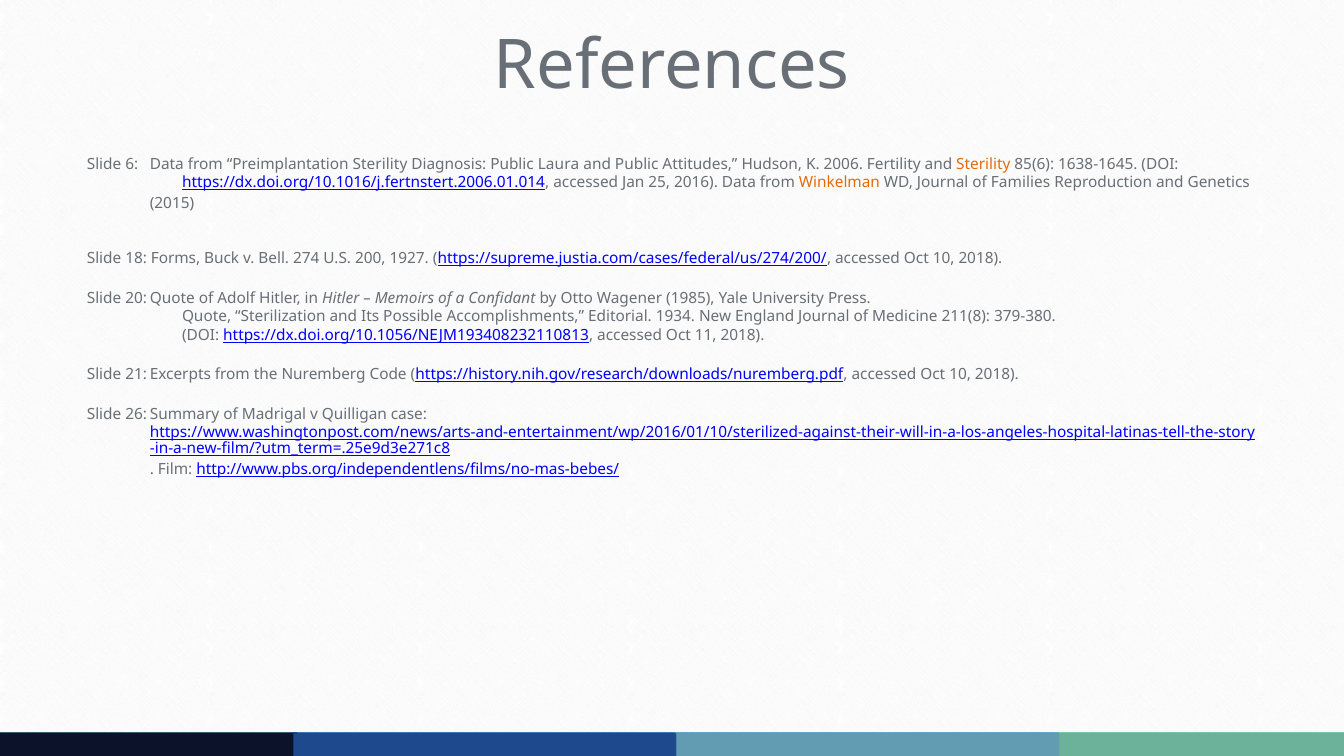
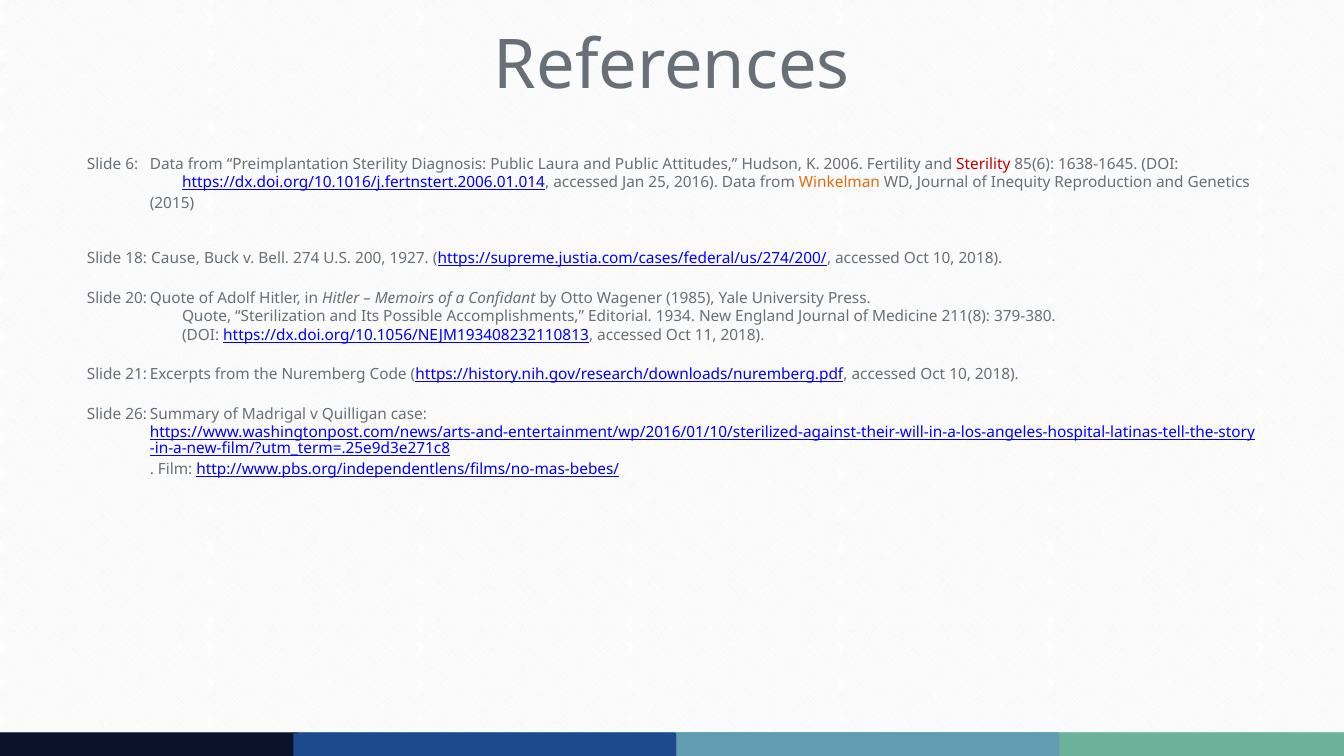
Sterility colour: orange -> red (983, 164)
Families: Families -> Inequity (1021, 182)
Forms: Forms -> Cause (175, 259)
